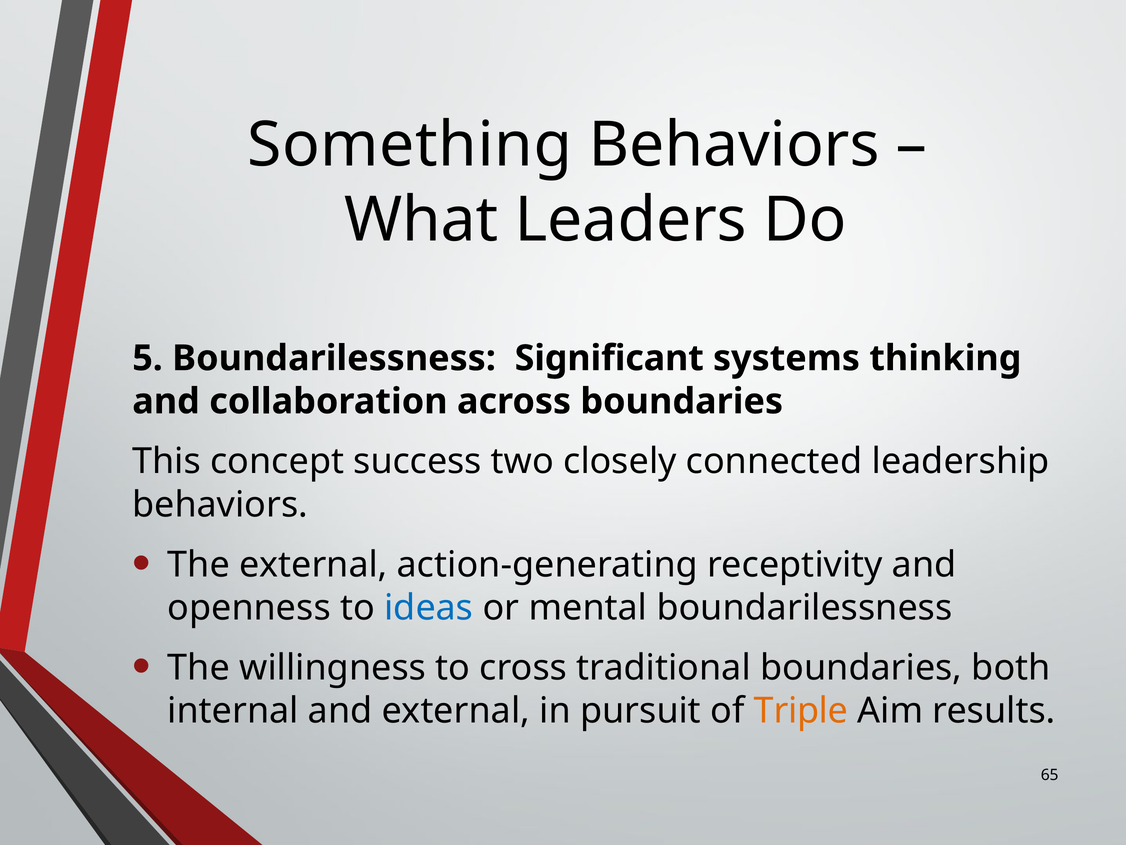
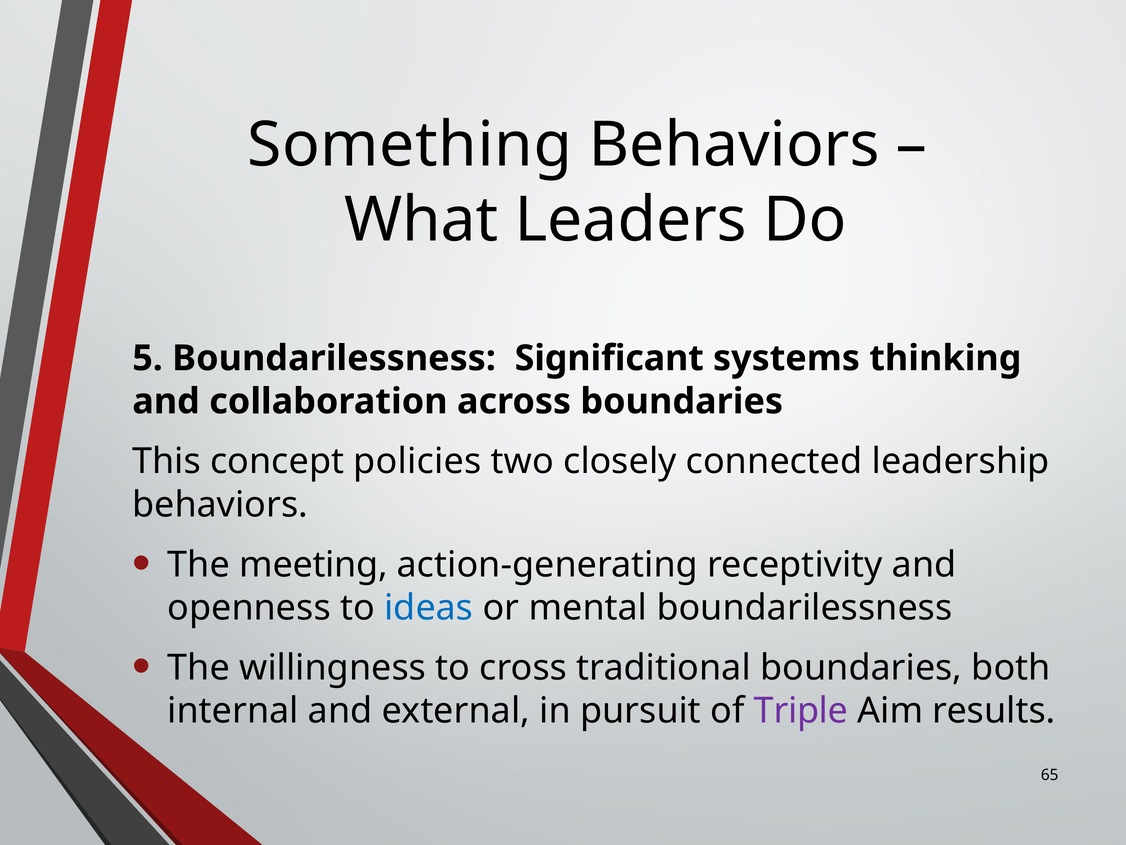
success: success -> policies (417, 461)
The external: external -> meeting (314, 564)
Triple colour: orange -> purple (801, 711)
